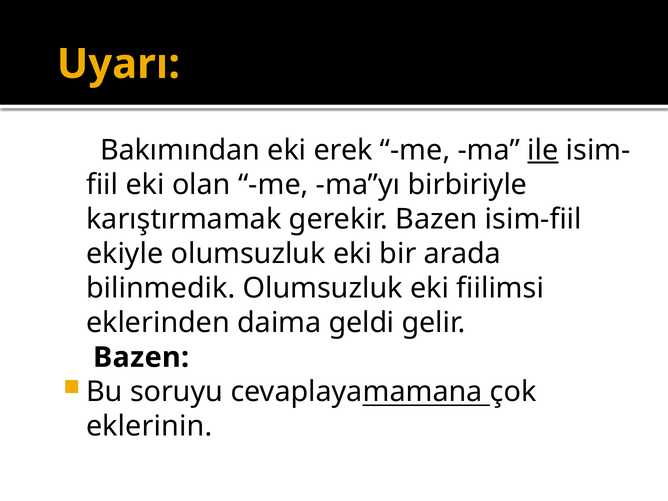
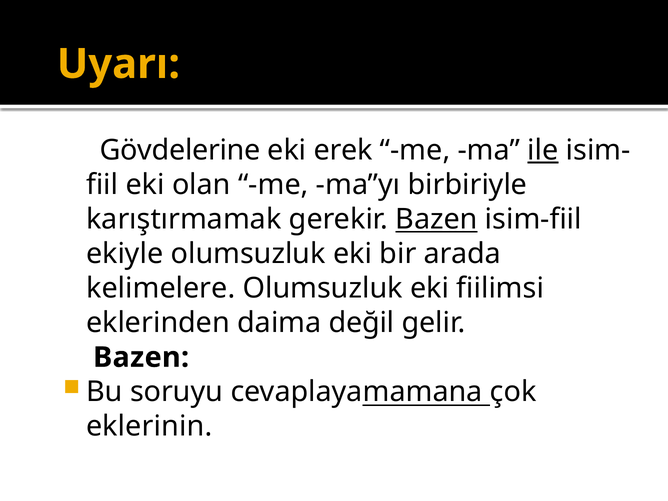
Bakımından: Bakımından -> Gövdelerine (180, 150)
Bazen underline: none -> present (437, 219)
bilinmedik: bilinmedik -> kelimelere (161, 288)
geldi: geldi -> değil (362, 323)
